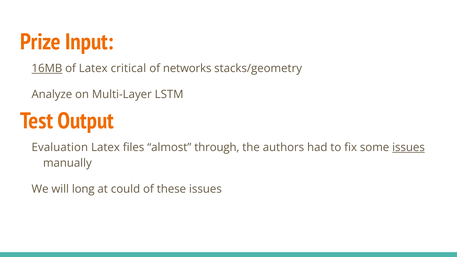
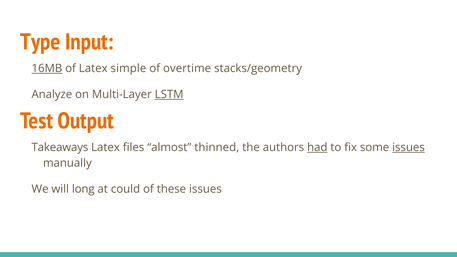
Prize: Prize -> Type (40, 42)
critical: critical -> simple (128, 69)
networks: networks -> overtime (187, 69)
LSTM underline: none -> present (169, 94)
Evaluation: Evaluation -> Takeaways (60, 147)
through: through -> thinned (217, 147)
had underline: none -> present (317, 147)
